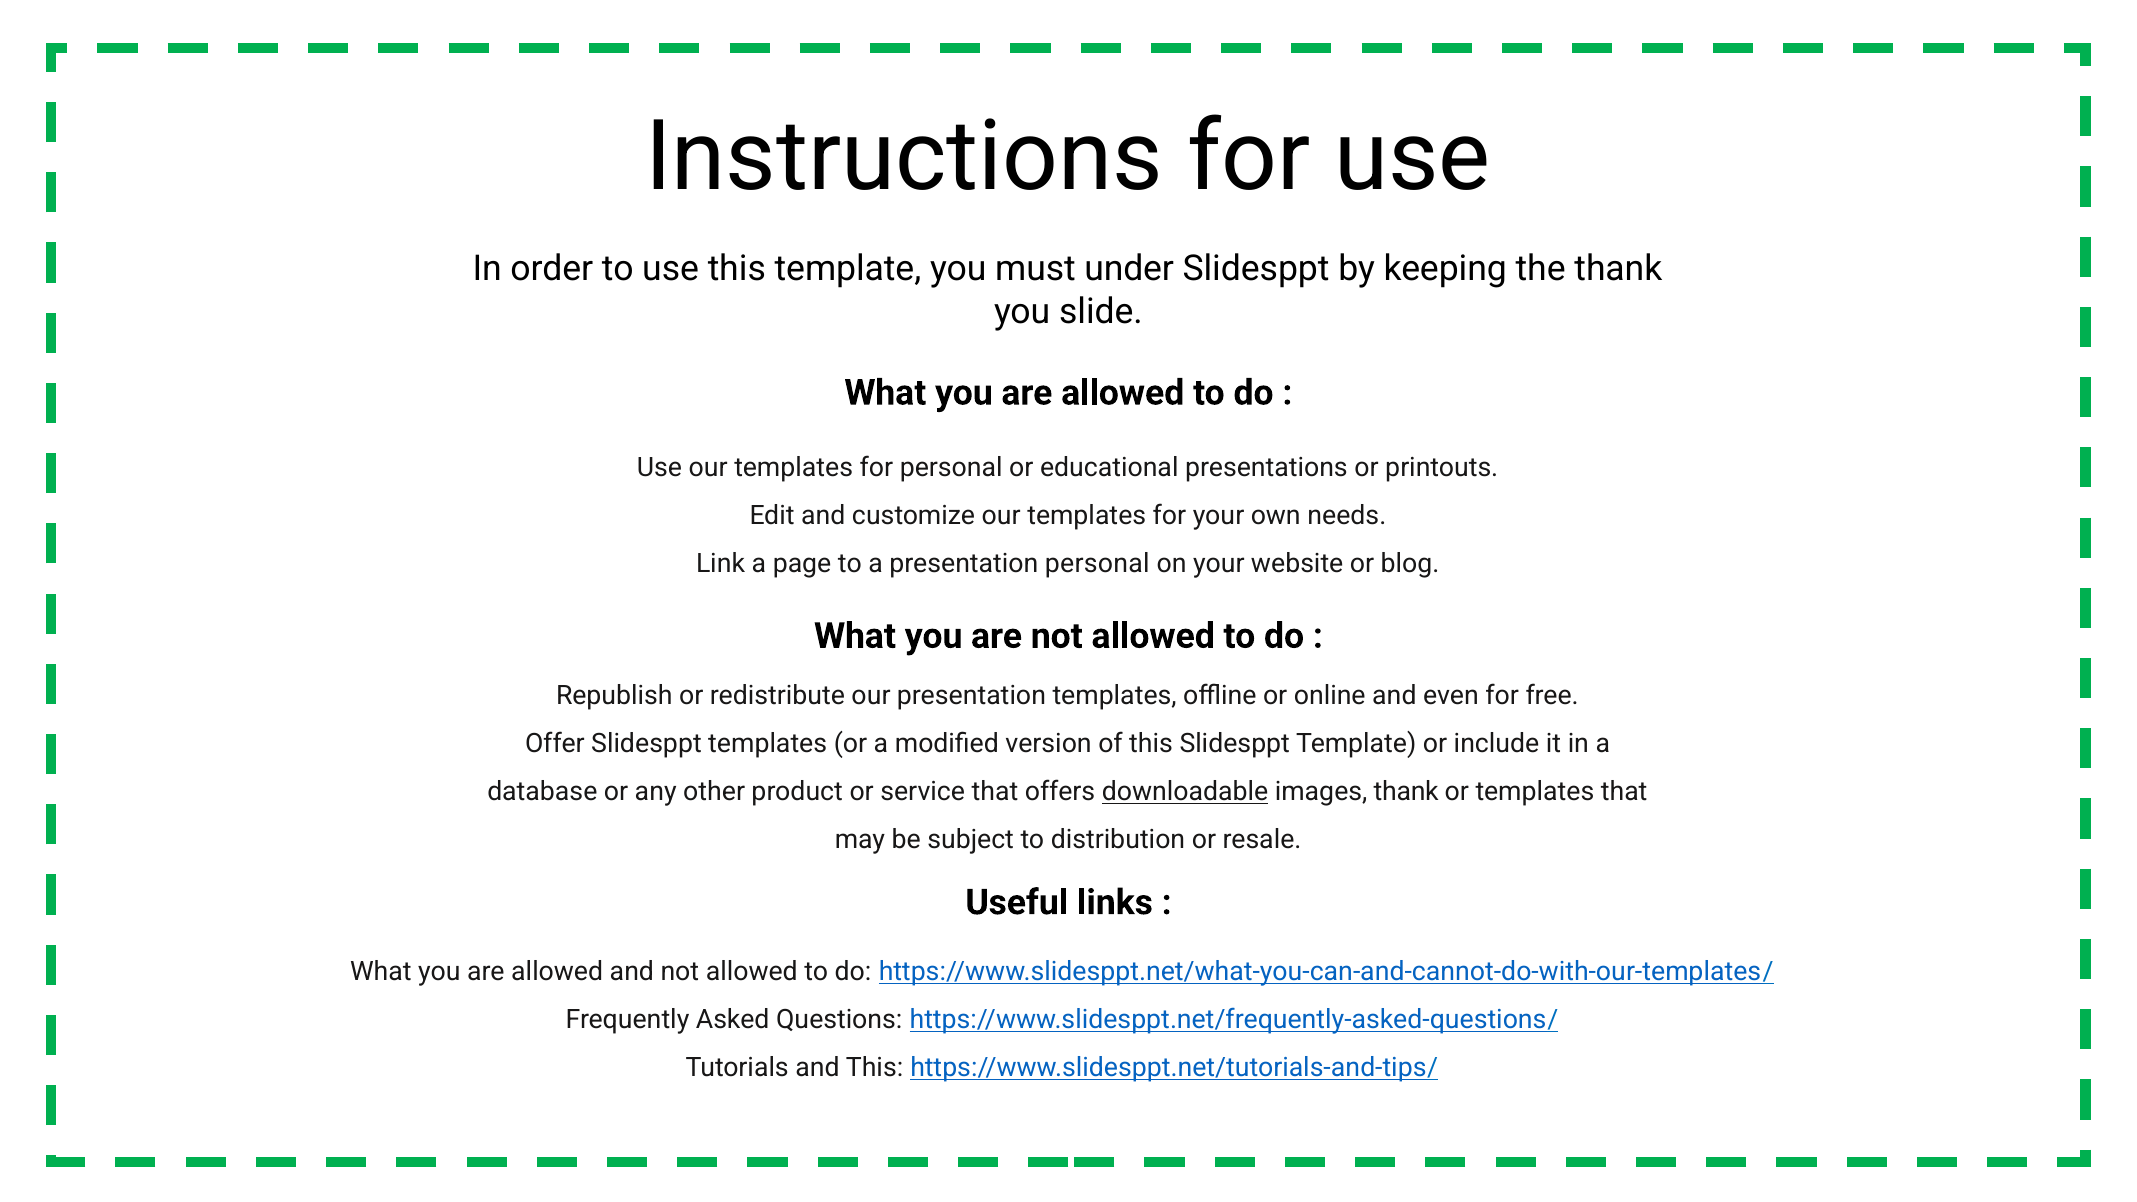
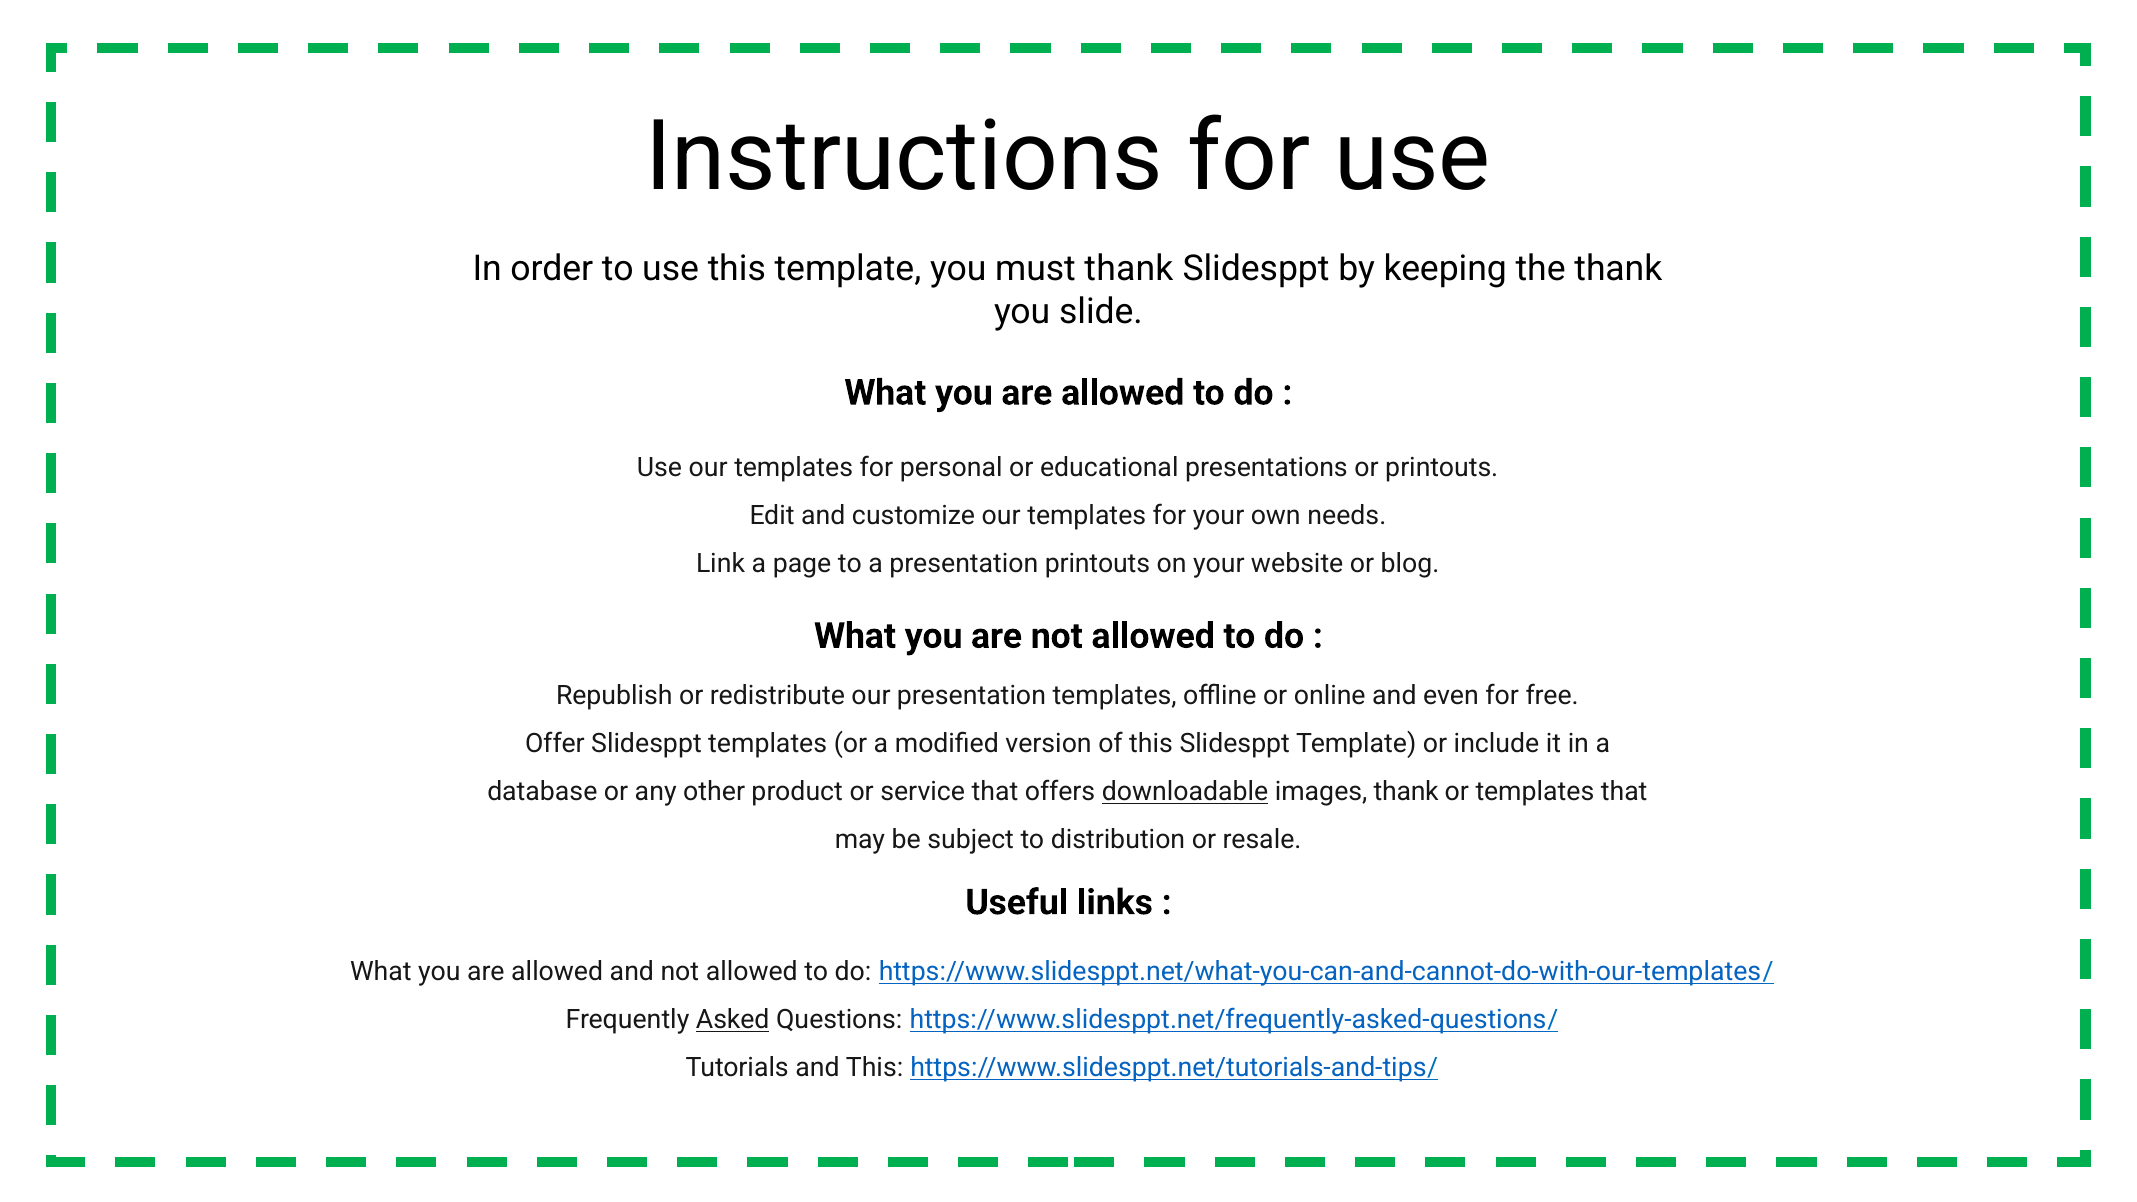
must under: under -> thank (1129, 269)
presentation personal: personal -> printouts (1097, 564)
Asked underline: none -> present (733, 1020)
